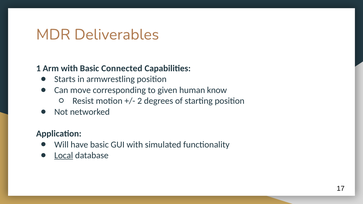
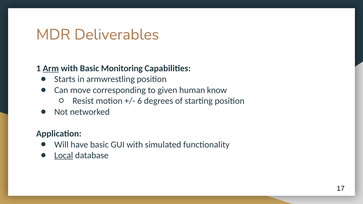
Arm underline: none -> present (51, 68)
Connected: Connected -> Monitoring (122, 68)
2: 2 -> 6 (140, 101)
